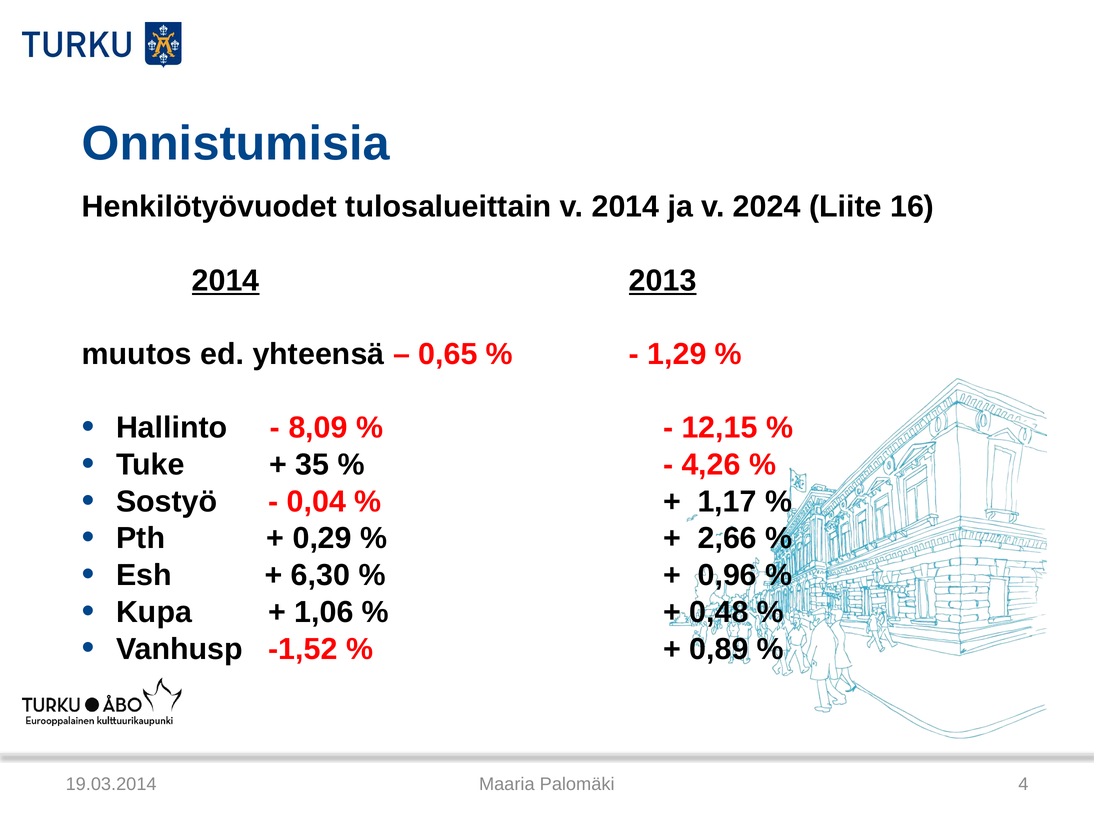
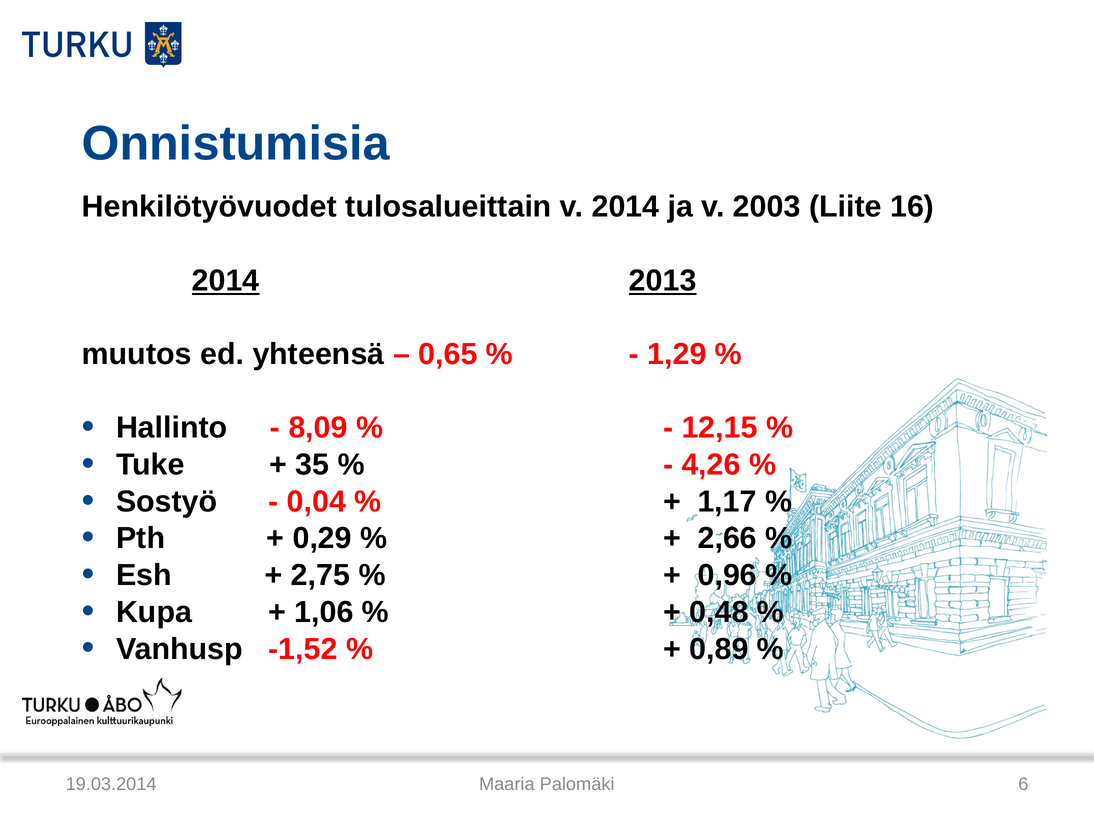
2024: 2024 -> 2003 (767, 207)
6,30: 6,30 -> 2,75 (320, 575)
4: 4 -> 6 (1023, 784)
